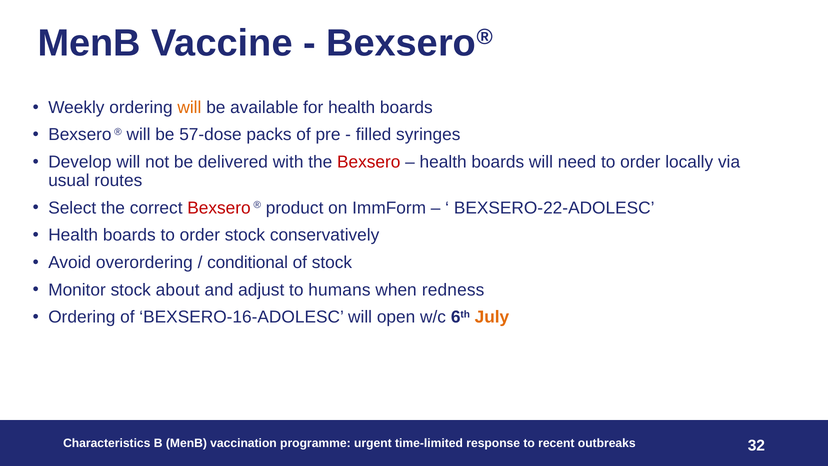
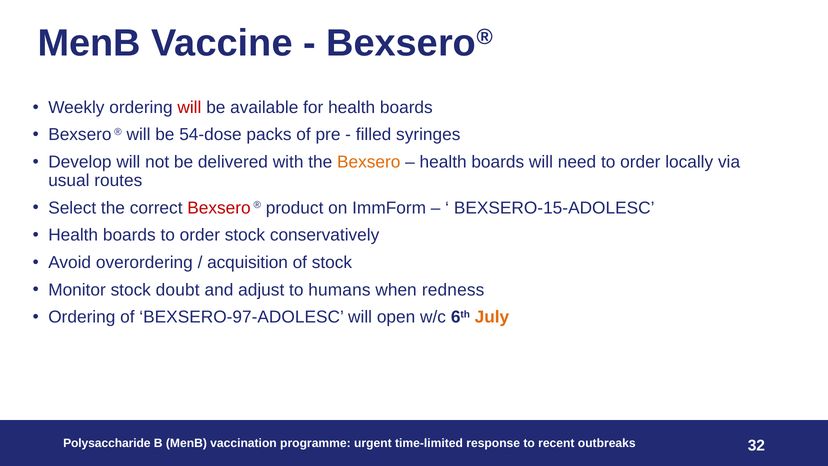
will colour: orange -> red (189, 107)
57-dose: 57-dose -> 54-dose (210, 135)
Bexsero colour: red -> orange (369, 162)
BEXSERO-22-ADOLESC: BEXSERO-22-ADOLESC -> BEXSERO-15-ADOLESC (554, 208)
conditional: conditional -> acquisition (248, 262)
about: about -> doubt (178, 290)
BEXSERO-16-ADOLESC: BEXSERO-16-ADOLESC -> BEXSERO-97-ADOLESC (242, 317)
Characteristics: Characteristics -> Polysaccharide (107, 443)
